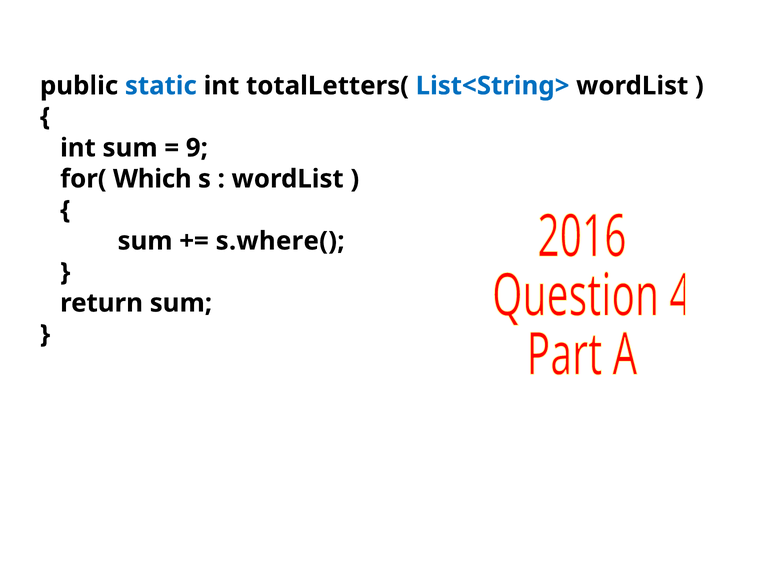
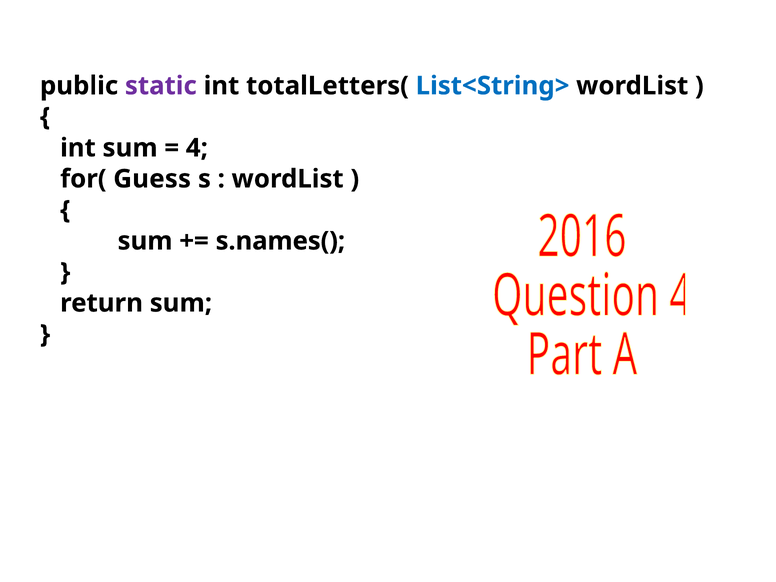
static colour: blue -> purple (161, 86)
9: 9 -> 4 (197, 148)
Which: Which -> Guess (152, 179)
s.where(: s.where( -> s.names( (280, 241)
